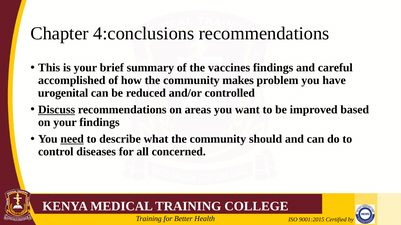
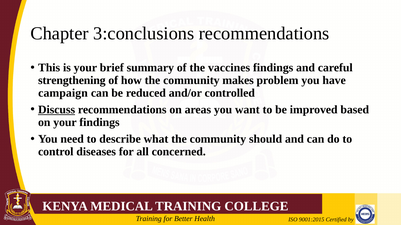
4:conclusions: 4:conclusions -> 3:conclusions (144, 34)
accomplished: accomplished -> strengthening (72, 80)
urogenital: urogenital -> campaign (63, 93)
need underline: present -> none (72, 139)
